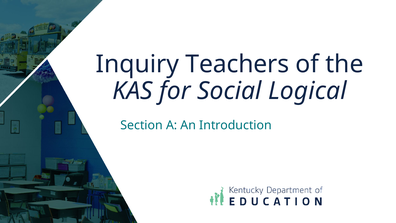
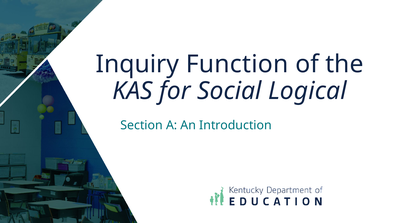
Teachers: Teachers -> Function (237, 64)
